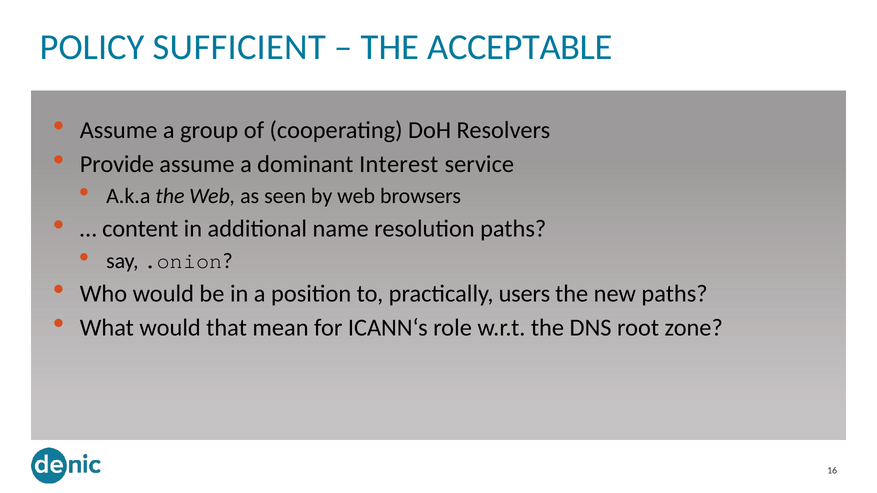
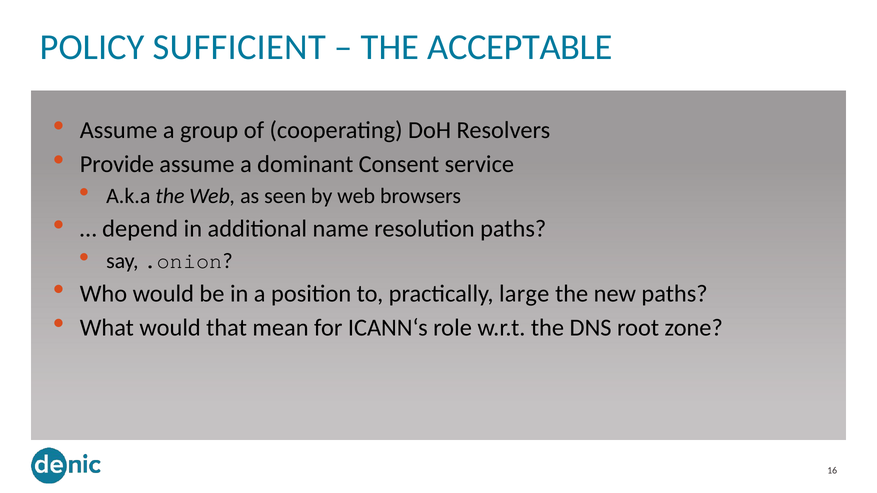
Interest: Interest -> Consent (399, 164)
content: content -> depend (140, 229)
users: users -> large (524, 294)
